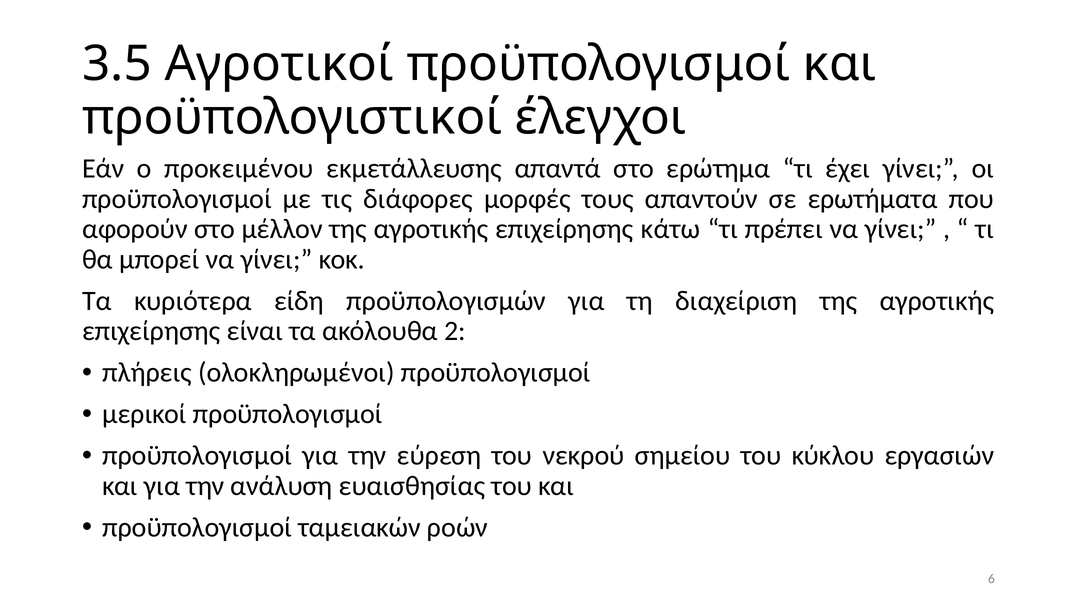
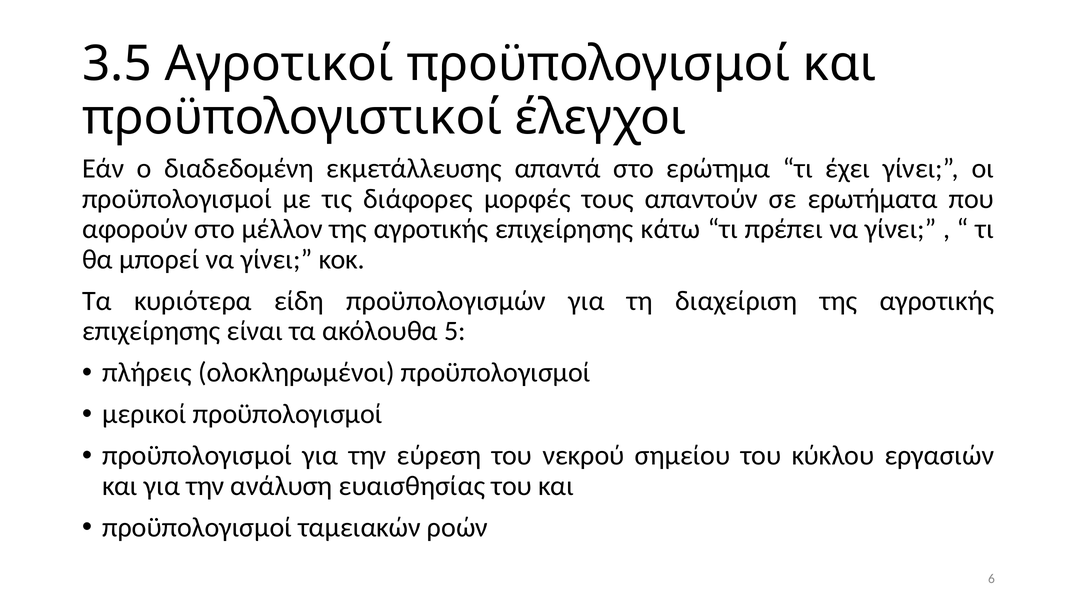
προκειμένου: προκειμένου -> διαδεδομένη (239, 168)
2: 2 -> 5 (455, 331)
